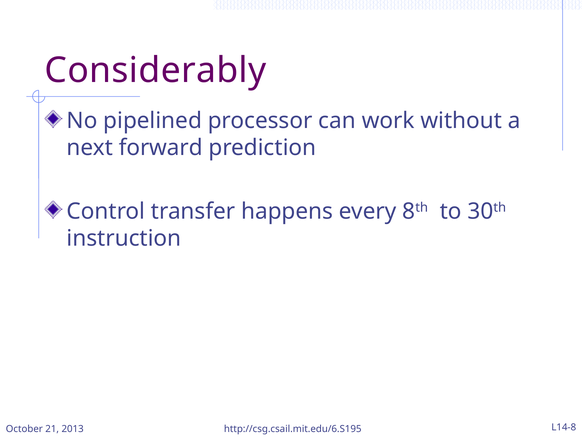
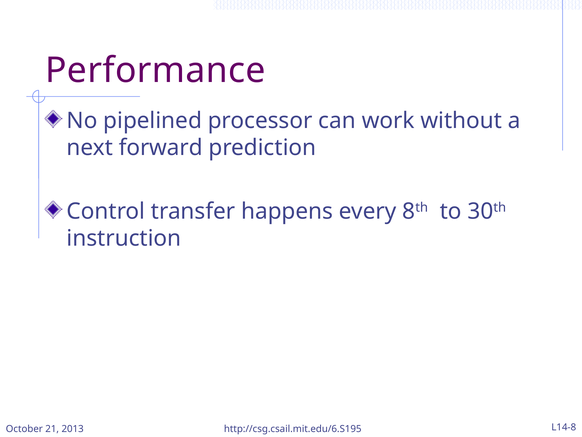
Considerably: Considerably -> Performance (155, 70)
